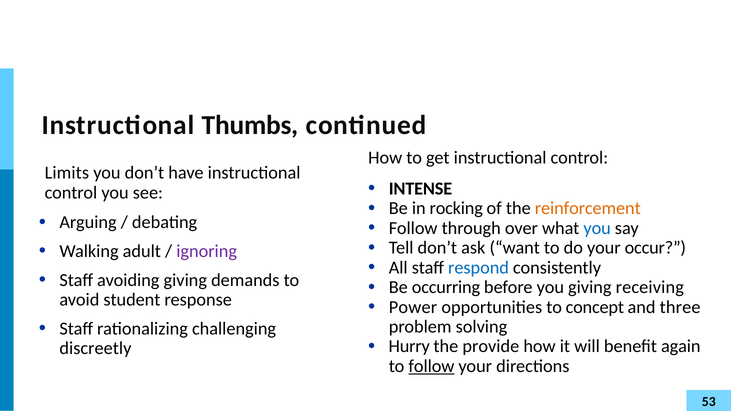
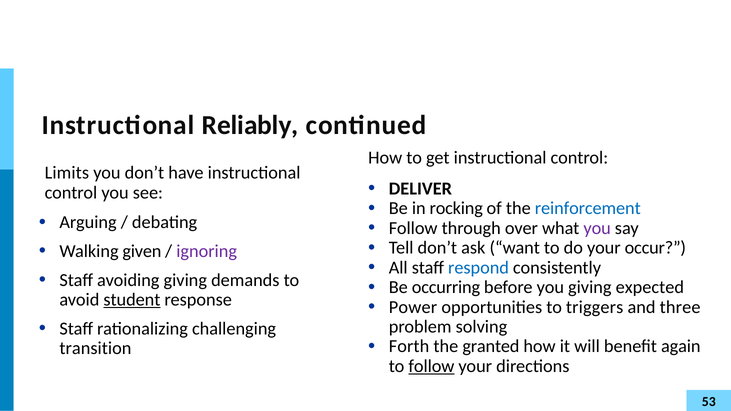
Thumbs: Thumbs -> Reliably (250, 125)
INTENSE: INTENSE -> DELIVER (420, 189)
reinforcement colour: orange -> blue (588, 208)
you colour: blue -> purple (597, 228)
adult: adult -> given (142, 251)
receiving: receiving -> expected (650, 287)
student underline: none -> present (132, 300)
concept: concept -> triggers (595, 307)
Hurry: Hurry -> Forth (409, 347)
provide: provide -> granted (491, 347)
discreetly: discreetly -> transition (95, 348)
